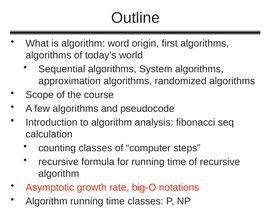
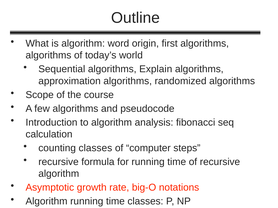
System: System -> Explain (156, 69)
